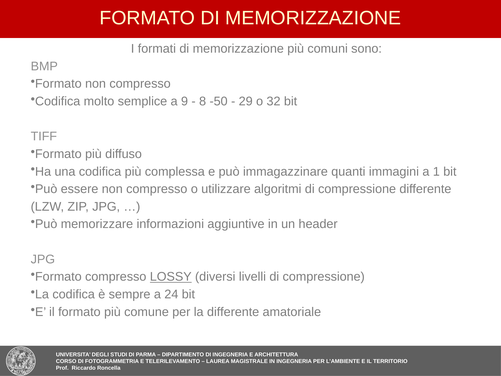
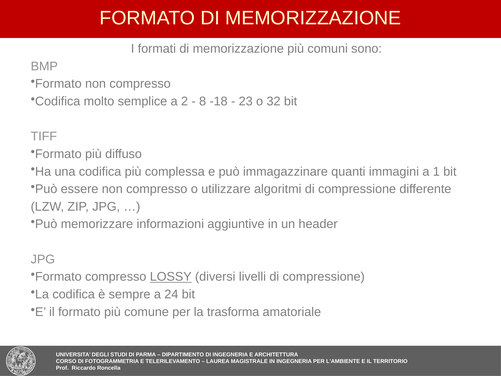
9: 9 -> 2 (185, 101)
-50: -50 -> -18 (219, 101)
29: 29 -> 23 (246, 101)
la differente: differente -> trasforma (233, 312)
